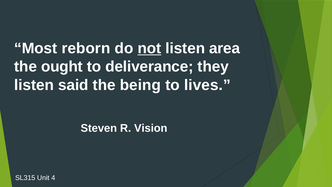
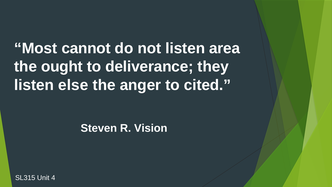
reborn: reborn -> cannot (86, 48)
not underline: present -> none (149, 48)
said: said -> else (73, 85)
being: being -> anger (140, 85)
lives: lives -> cited (207, 85)
